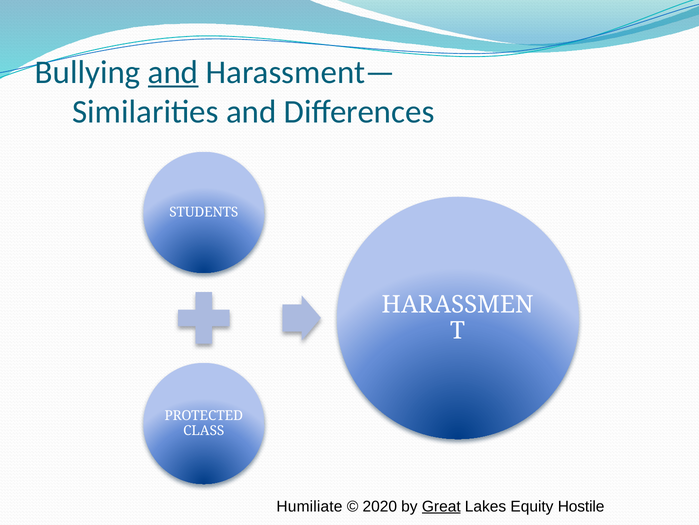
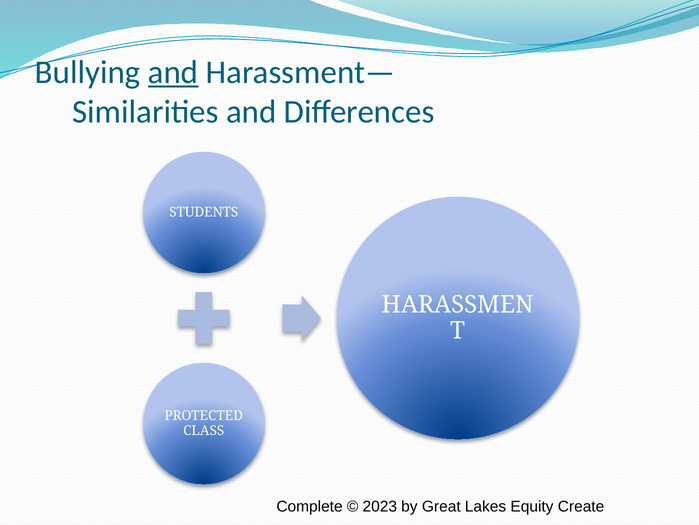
Humiliate: Humiliate -> Complete (310, 506)
2020: 2020 -> 2023 (380, 506)
Great underline: present -> none (441, 506)
Hostile: Hostile -> Create (581, 506)
